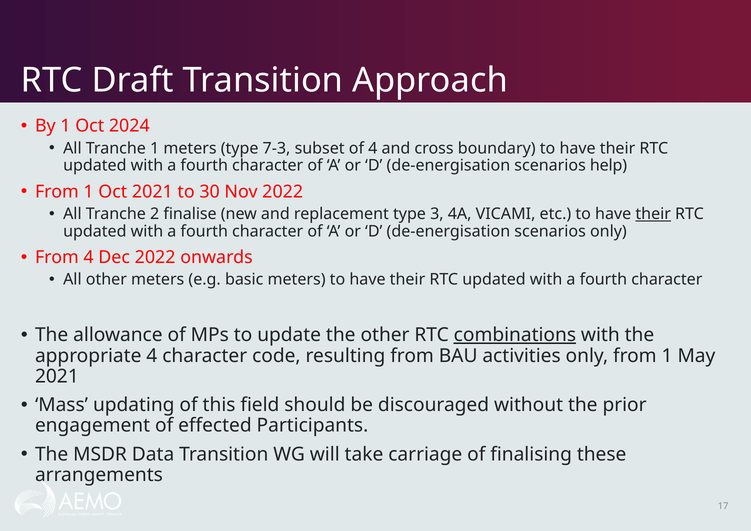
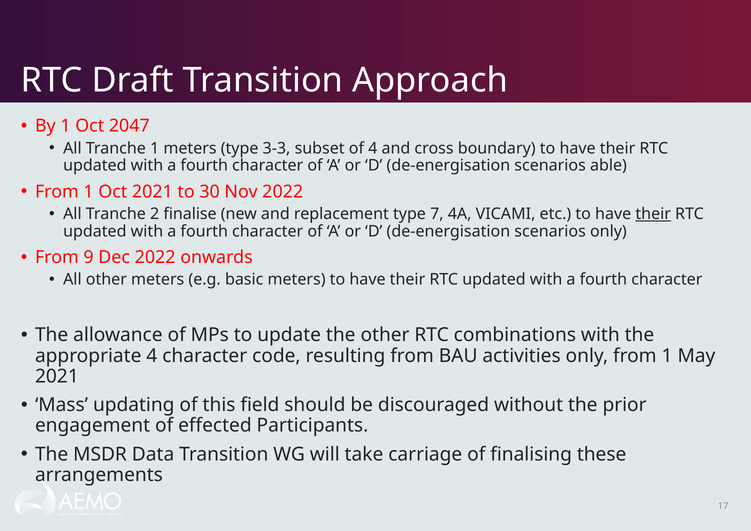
2024: 2024 -> 2047 (129, 126)
7-3: 7-3 -> 3-3 (277, 148)
help: help -> able (608, 166)
3: 3 -> 7 (437, 214)
From 4: 4 -> 9 (89, 257)
combinations underline: present -> none (515, 335)
